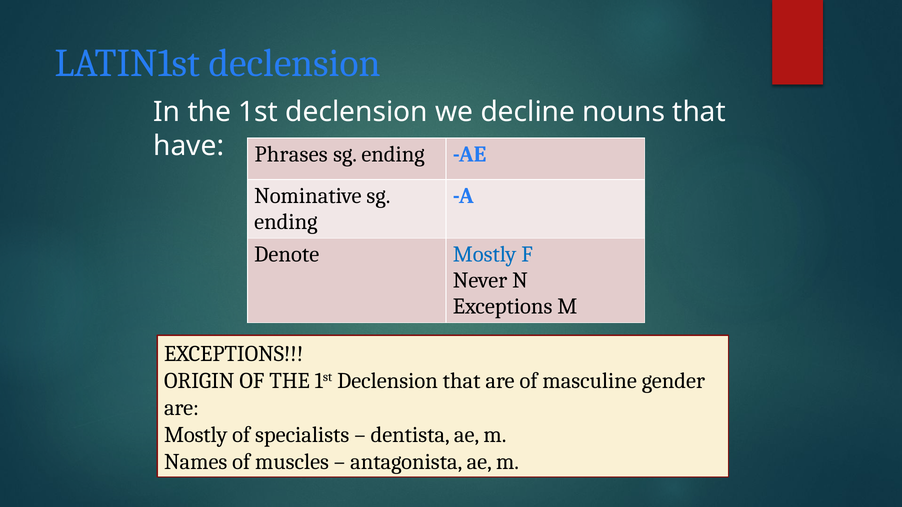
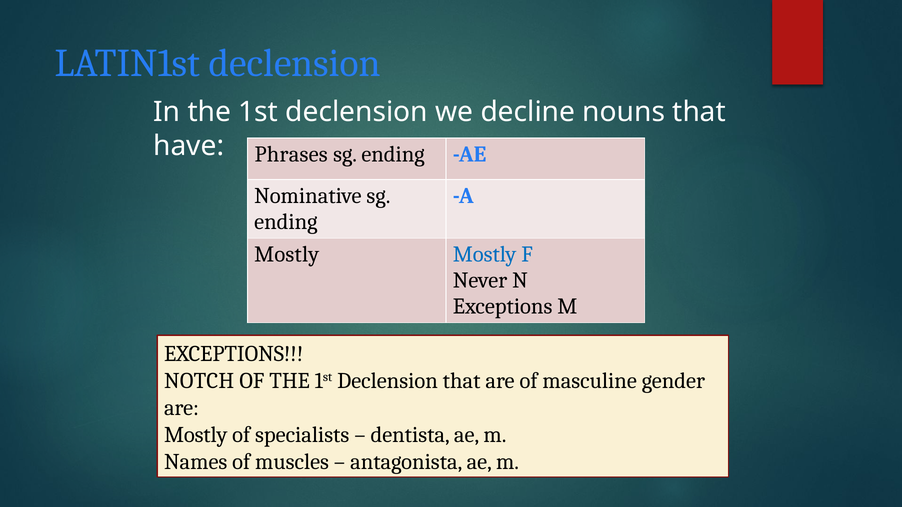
Denote: Denote -> Mostly (287, 255)
ORIGIN: ORIGIN -> NOTCH (199, 381)
